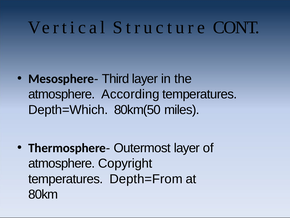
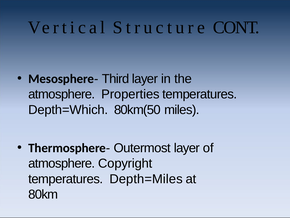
According: According -> Properties (131, 94)
Depth=From: Depth=From -> Depth=Miles (146, 179)
